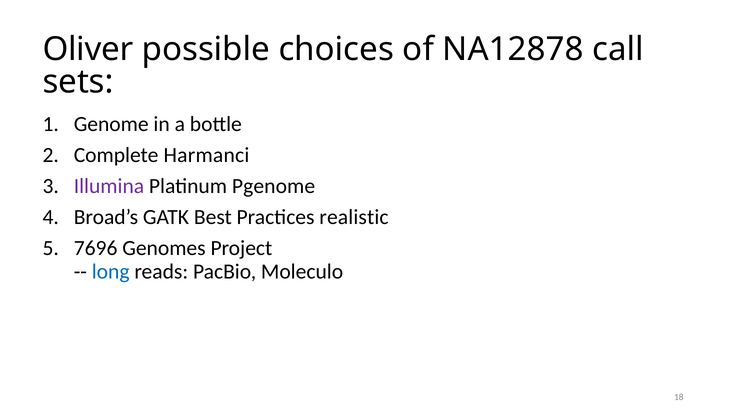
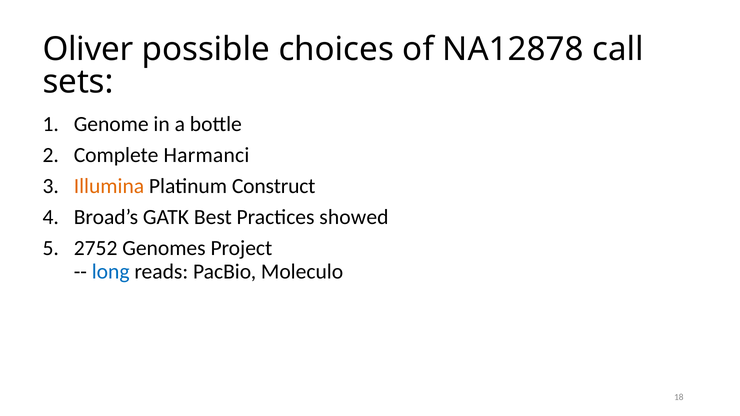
Illumina colour: purple -> orange (109, 186)
Pgenome: Pgenome -> Construct (274, 186)
realistic: realistic -> showed (354, 217)
7696: 7696 -> 2752 (96, 248)
